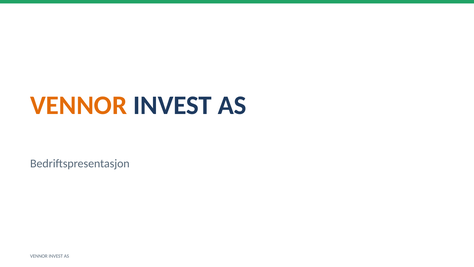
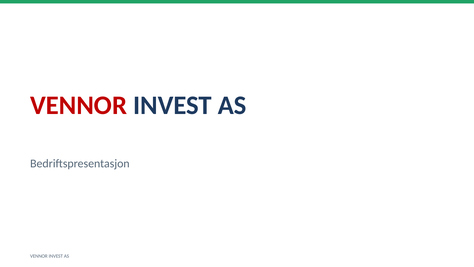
VENNOR colour: orange -> red (79, 105)
